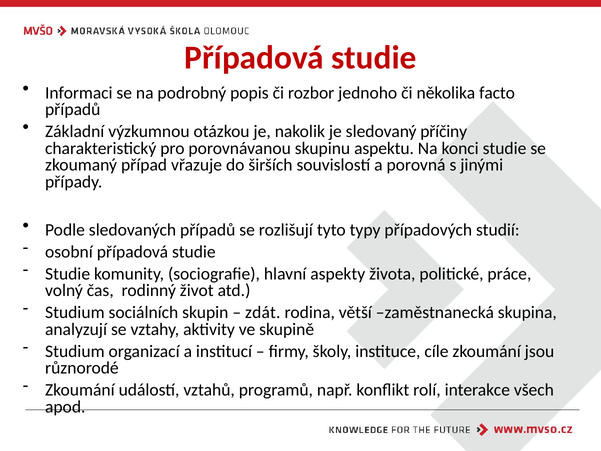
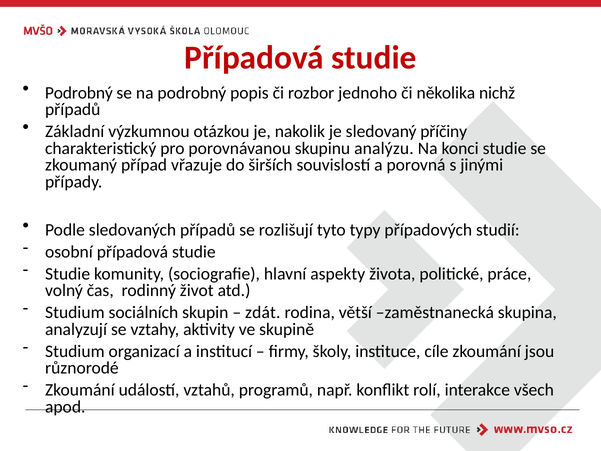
Informaci: Informaci -> Podrobný (79, 93)
facto: facto -> nichž (497, 93)
aspektu: aspektu -> analýzu (384, 148)
